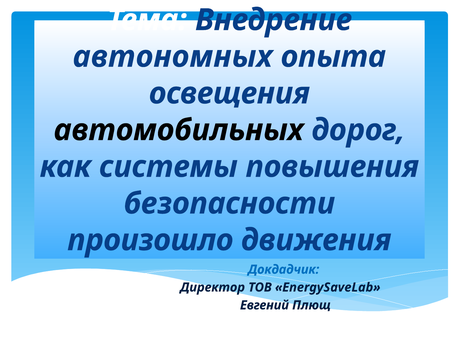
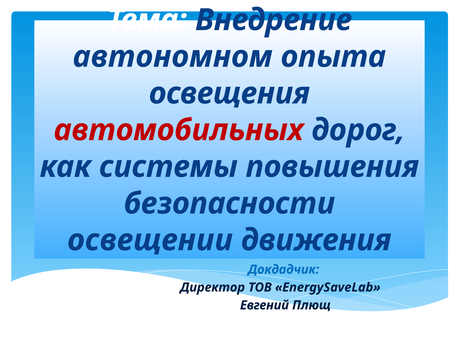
автономных: автономных -> автономном (173, 57)
автомобильных colour: black -> red (179, 130)
произошло: произошло -> освещении (150, 240)
